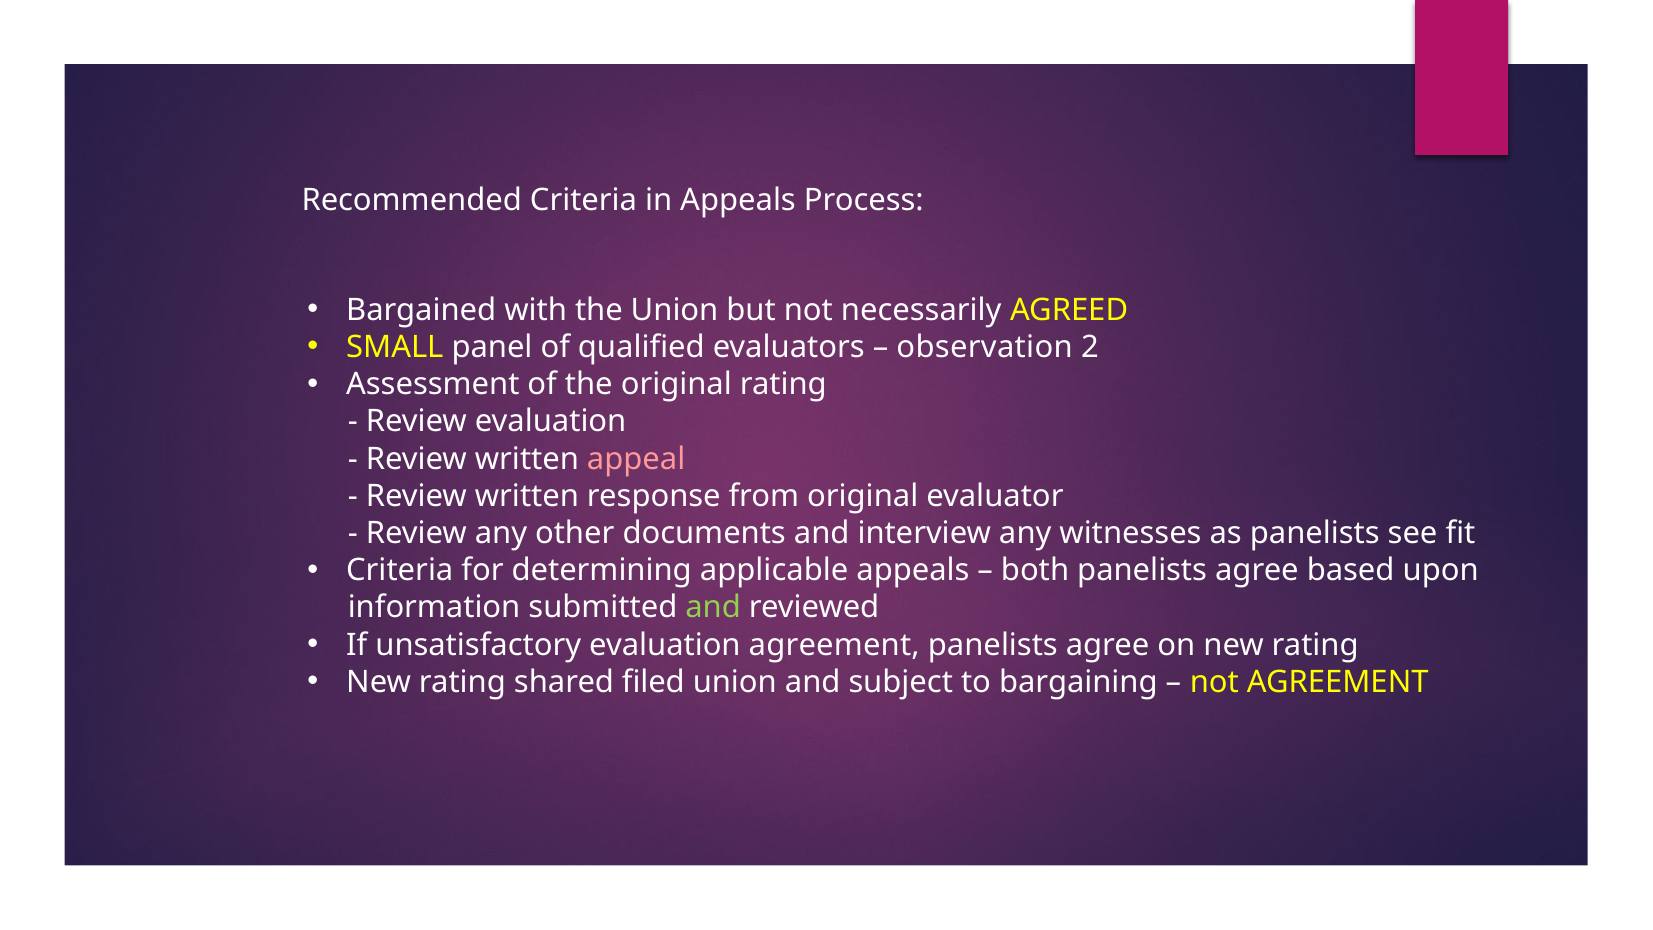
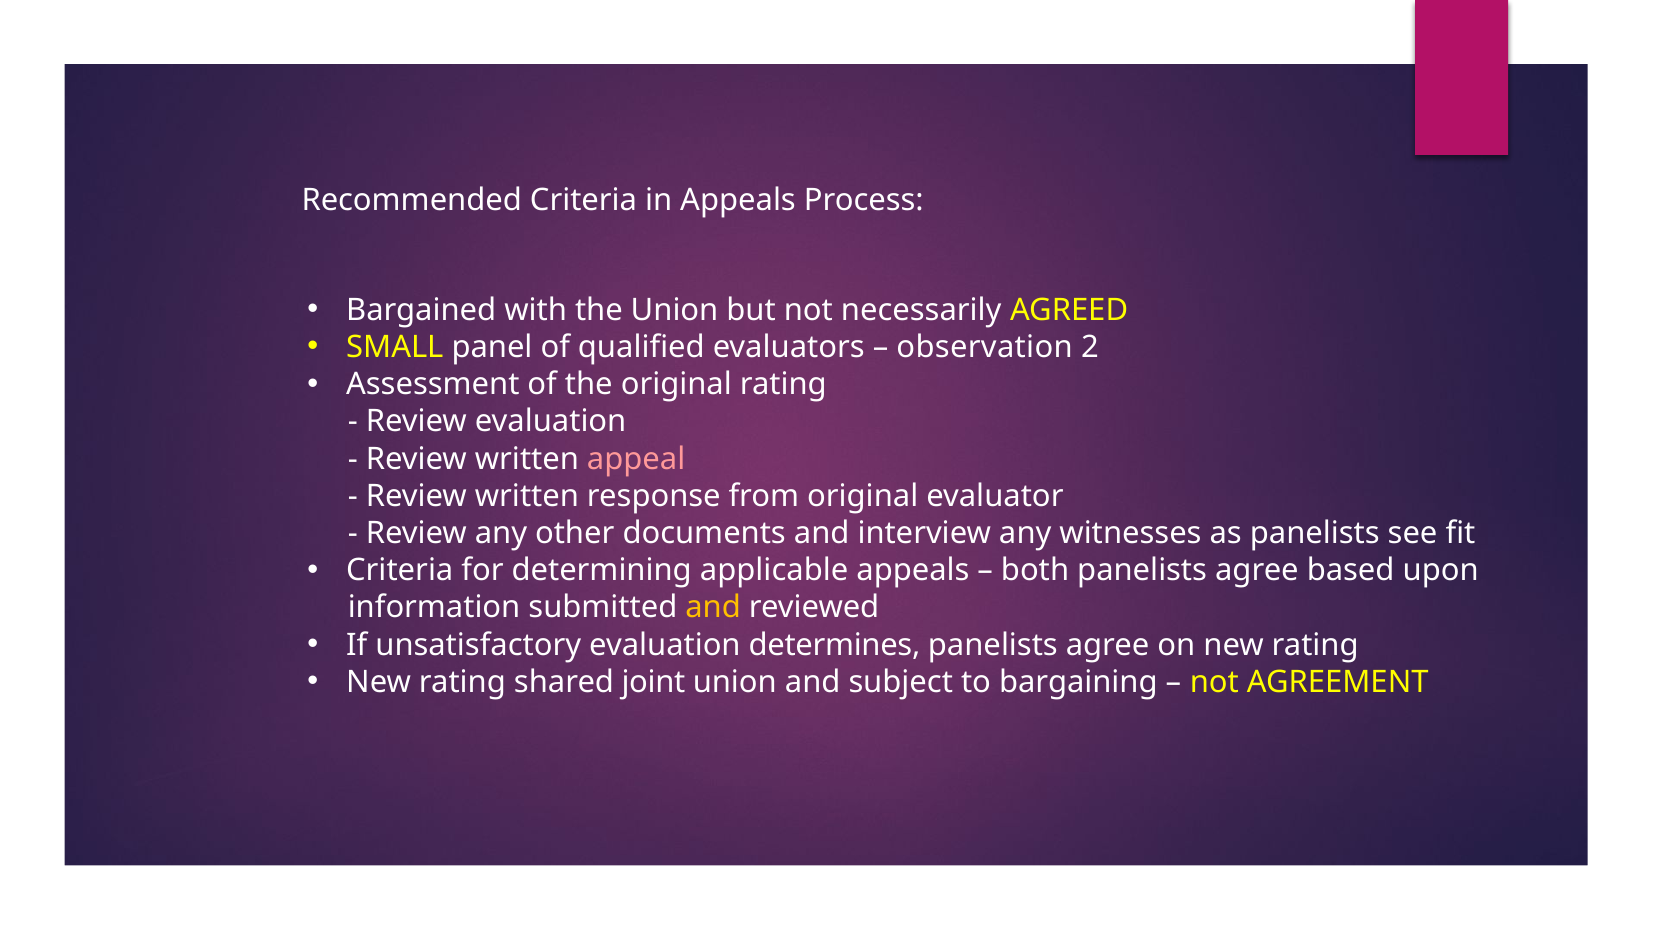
and colour: light green -> yellow (713, 608)
evaluation agreement: agreement -> determines (834, 645)
filed: filed -> joint (653, 682)
